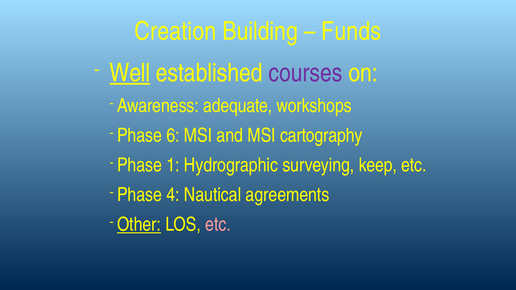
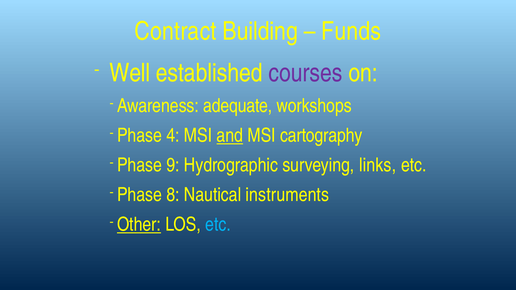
Creation: Creation -> Contract (176, 31)
Well underline: present -> none (130, 73)
6: 6 -> 4 (173, 136)
and underline: none -> present (230, 136)
1: 1 -> 9 (173, 165)
keep: keep -> links (378, 165)
4: 4 -> 8 (173, 195)
agreements: agreements -> instruments (287, 195)
etc colour: pink -> light blue (218, 225)
